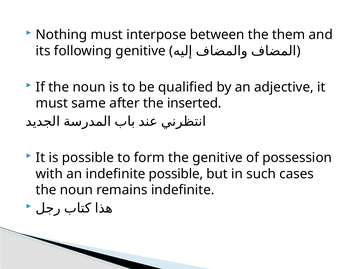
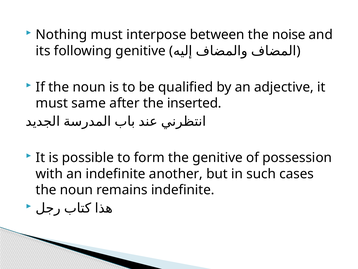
them: them -> noise (289, 35)
indefinite possible: possible -> another (176, 174)
